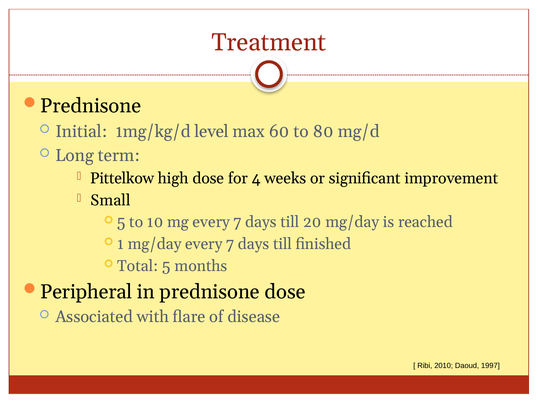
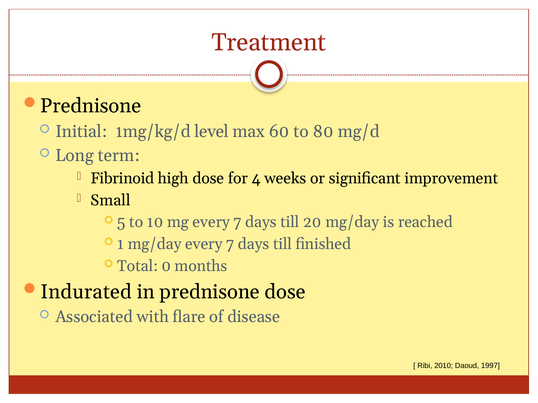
Pittelkow: Pittelkow -> Fibrinoid (122, 179)
Total 5: 5 -> 0 (166, 266)
Peripheral: Peripheral -> Indurated (86, 292)
